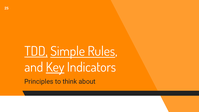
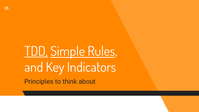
Key underline: present -> none (55, 67)
